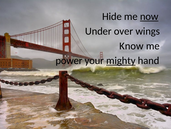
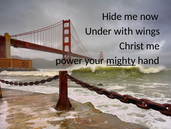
now underline: present -> none (149, 16)
over: over -> with (123, 31)
Know: Know -> Christ (132, 46)
